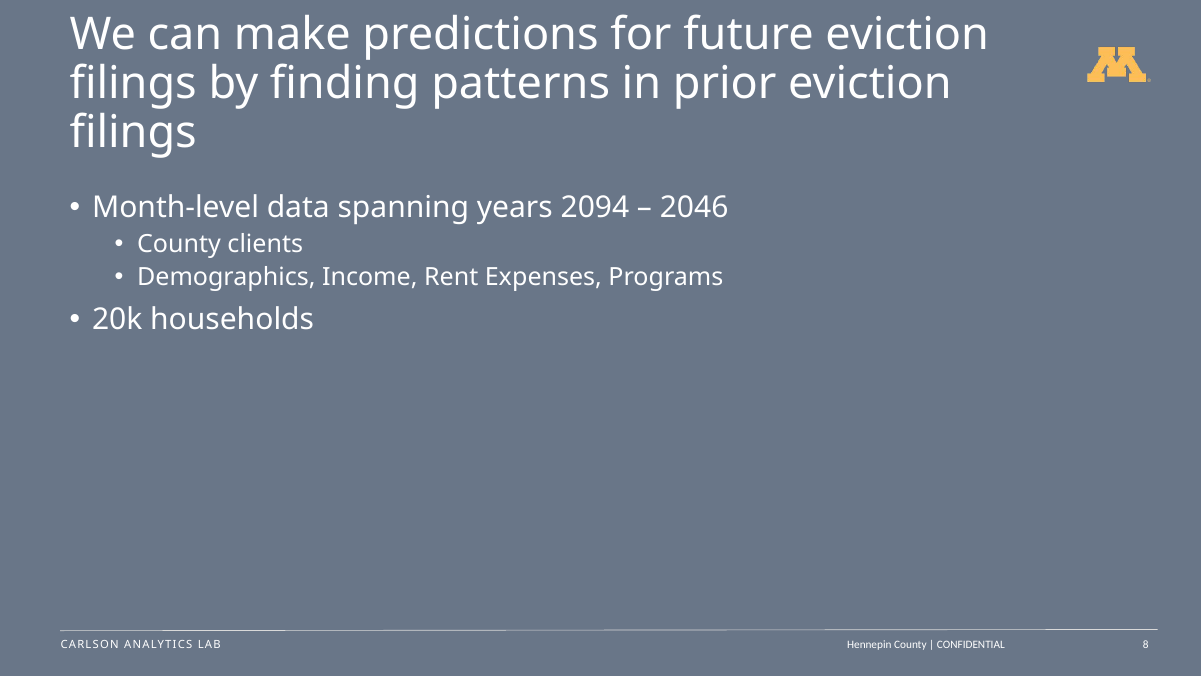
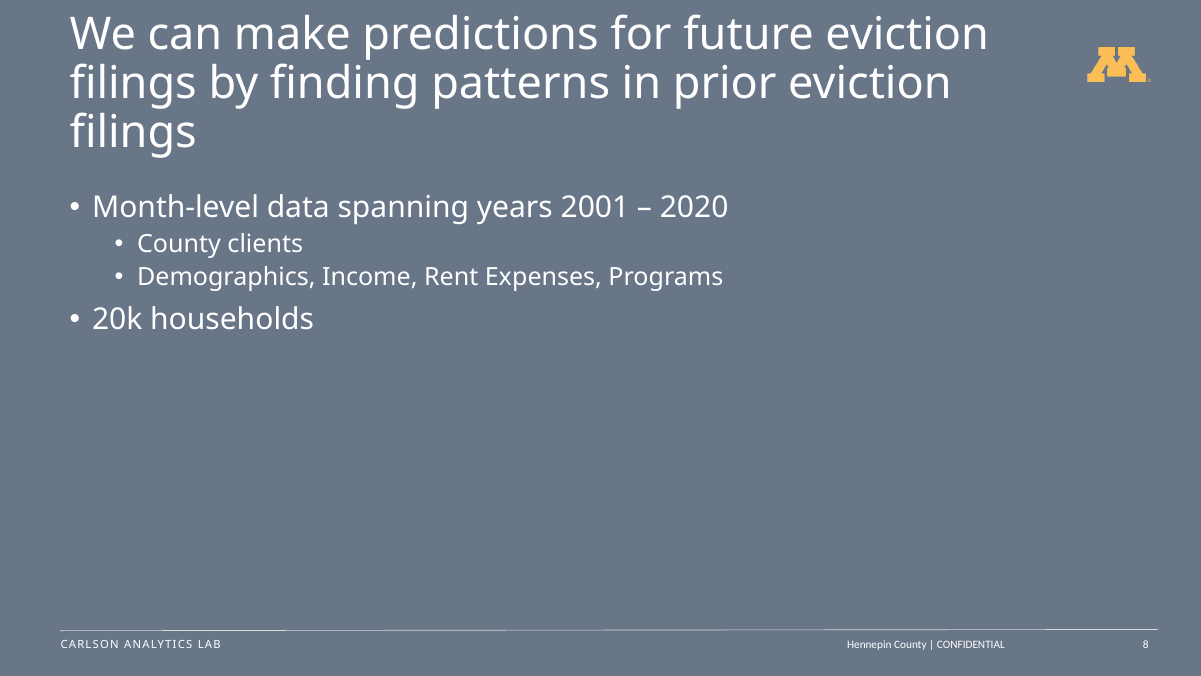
2094: 2094 -> 2001 (595, 208)
2046: 2046 -> 2020 (694, 208)
